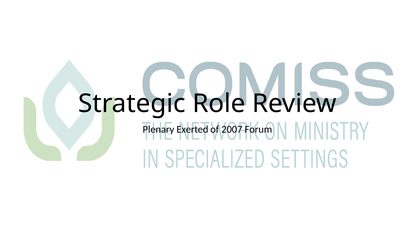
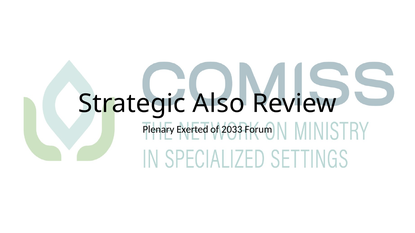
Role: Role -> Also (219, 104)
2007: 2007 -> 2033 (232, 130)
